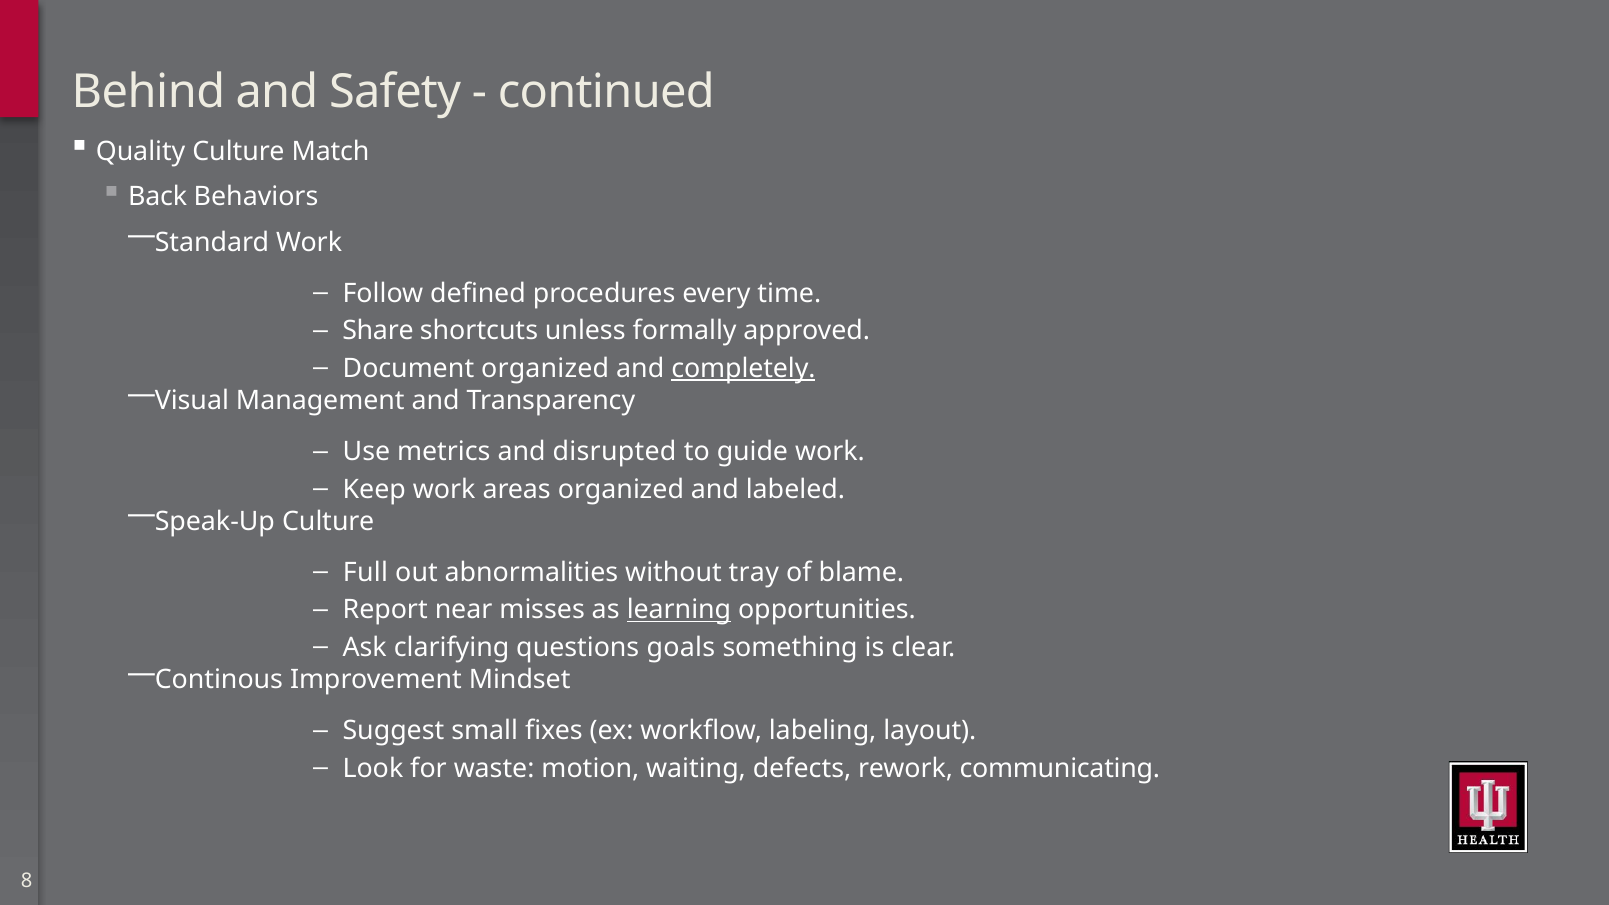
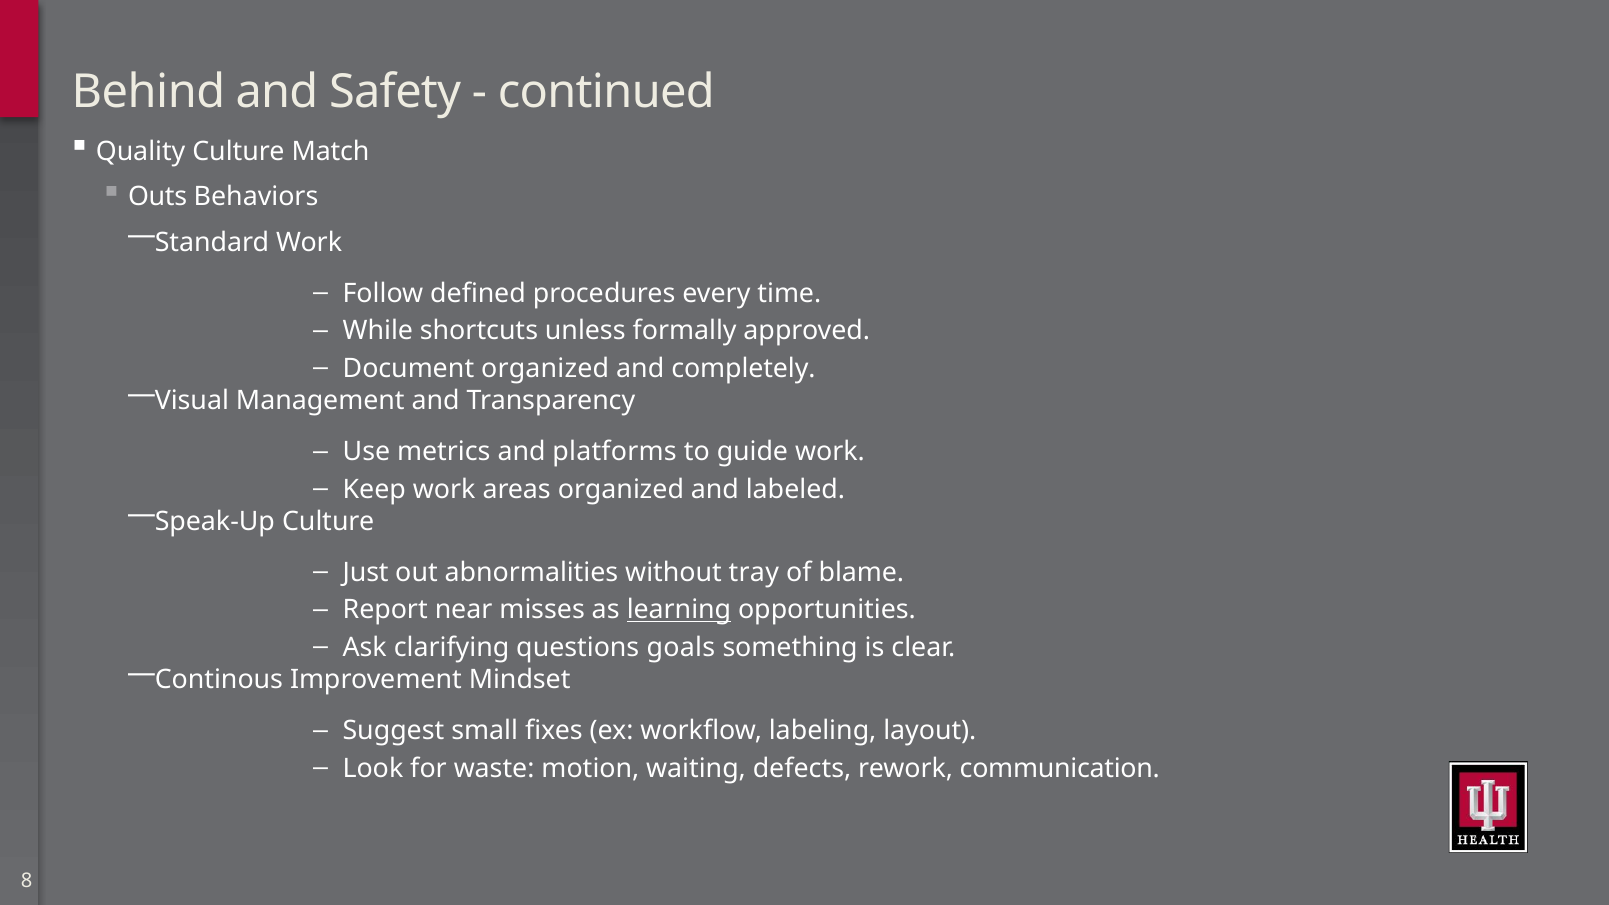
Back: Back -> Outs (158, 197)
Share: Share -> While (378, 331)
completely underline: present -> none (743, 369)
disrupted: disrupted -> platforms (615, 452)
Full: Full -> Just (366, 573)
communicating: communicating -> communication (1060, 768)
